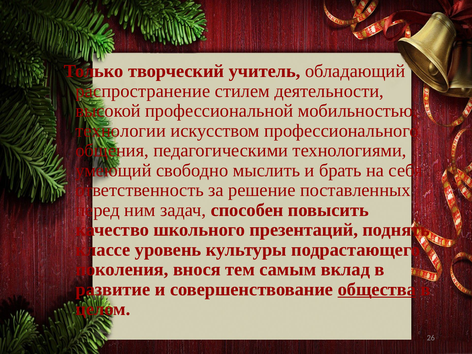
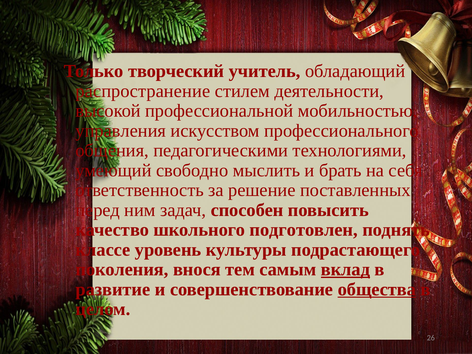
технологии: технологии -> управления (121, 131)
презентаций: презентаций -> подготовлен (304, 230)
вклад underline: none -> present (345, 269)
